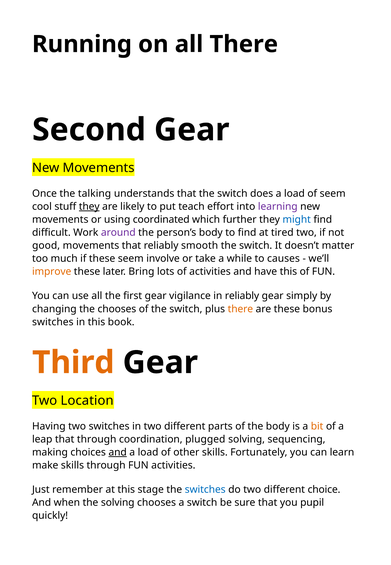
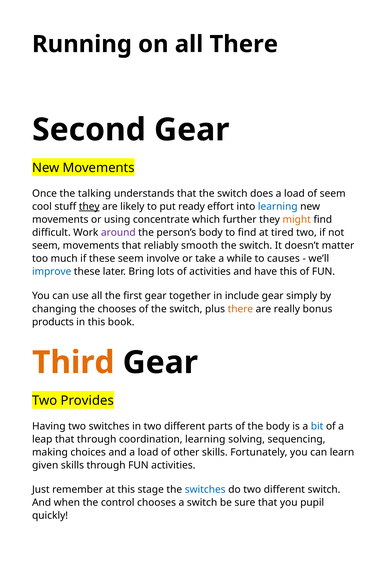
teach: teach -> ready (192, 206)
learning colour: purple -> blue (278, 206)
coordinated: coordinated -> concentrate (161, 219)
might colour: blue -> orange (297, 219)
good: good -> seem (46, 246)
improve colour: orange -> blue (52, 272)
vigilance: vigilance -> together (190, 296)
in reliably: reliably -> include (242, 296)
are these: these -> really (287, 309)
switches: switches -> products (53, 322)
Location: Location -> Provides (87, 400)
bit colour: orange -> blue (317, 426)
coordination plugged: plugged -> learning (205, 439)
and underline: present -> none (118, 452)
make: make -> given (45, 465)
different choice: choice -> switch (324, 489)
the solving: solving -> control (118, 502)
